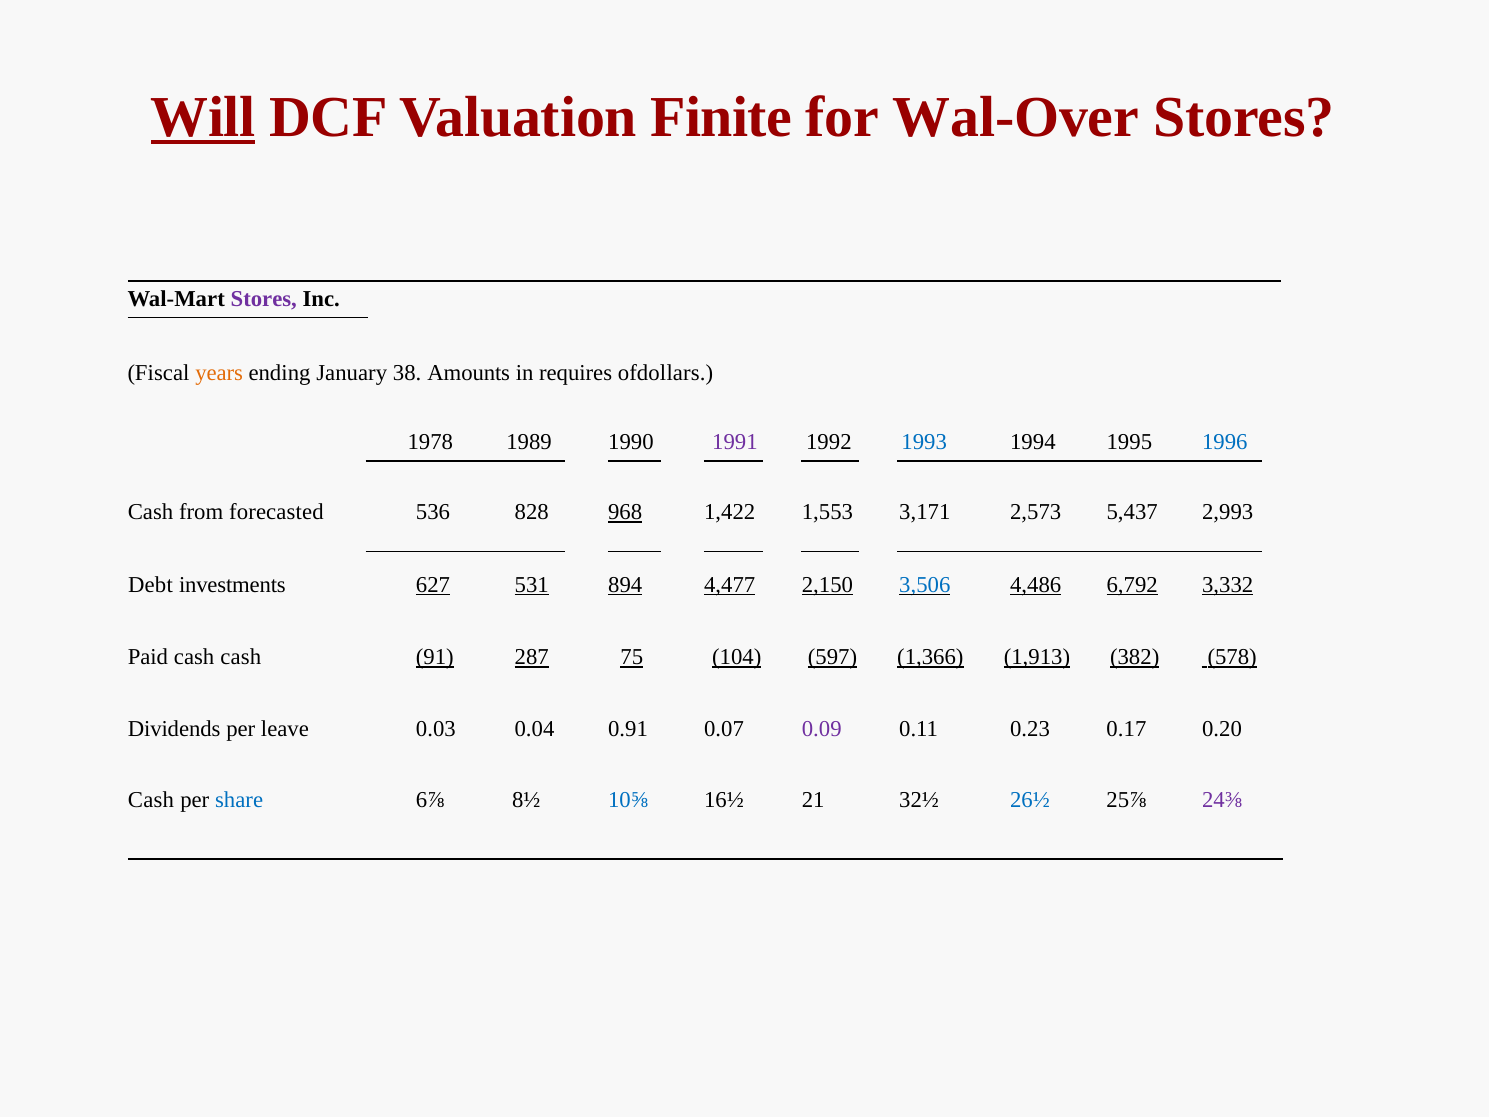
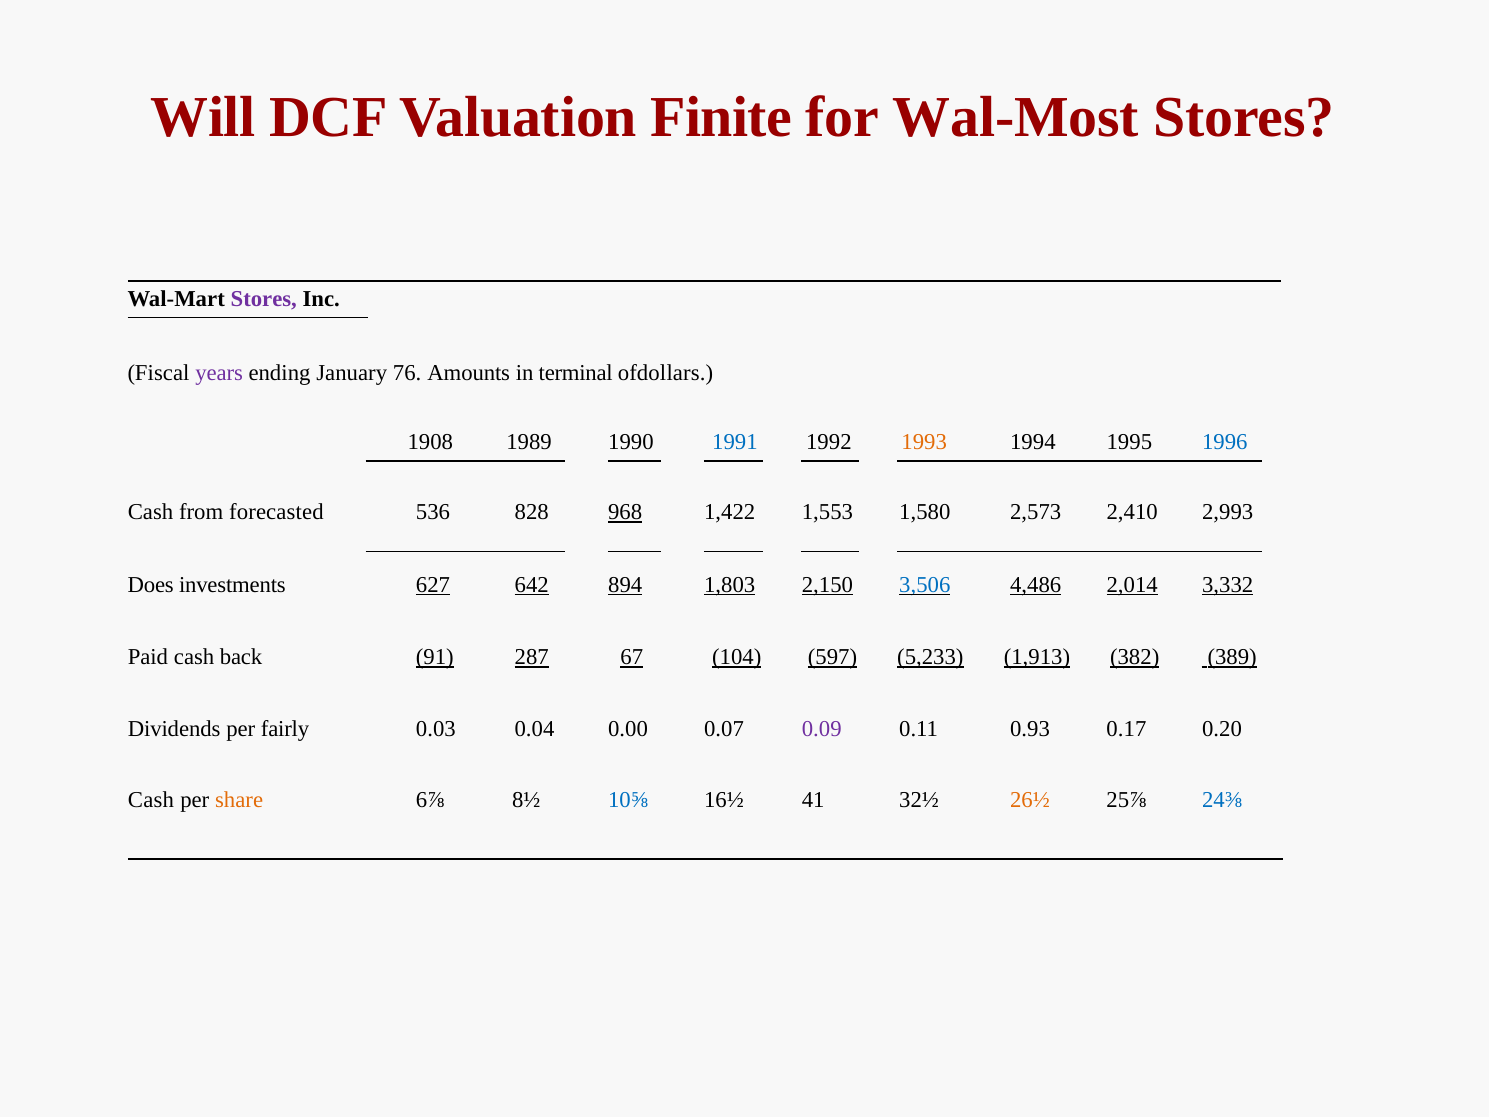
Will underline: present -> none (203, 117)
Wal-Over: Wal-Over -> Wal-Most (1016, 117)
years colour: orange -> purple (219, 373)
38: 38 -> 76 (407, 373)
requires: requires -> terminal (576, 373)
1978: 1978 -> 1908 (430, 441)
1991 colour: purple -> blue (735, 441)
1993 colour: blue -> orange (924, 441)
3,171: 3,171 -> 1,580 (925, 512)
5,437: 5,437 -> 2,410 (1132, 512)
Debt: Debt -> Does (151, 584)
531: 531 -> 642 (532, 584)
4,477: 4,477 -> 1,803 (730, 584)
6,792: 6,792 -> 2,014 (1132, 584)
cash cash: cash -> back (241, 657)
75: 75 -> 67 (632, 657)
1,366: 1,366 -> 5,233 (930, 657)
578: 578 -> 389 (1232, 657)
leave: leave -> fairly (285, 729)
0.91: 0.91 -> 0.00 (628, 729)
0.23: 0.23 -> 0.93 (1030, 729)
share colour: blue -> orange (239, 800)
21: 21 -> 41 (813, 800)
26½ colour: blue -> orange (1030, 800)
24⅜ colour: purple -> blue (1222, 800)
